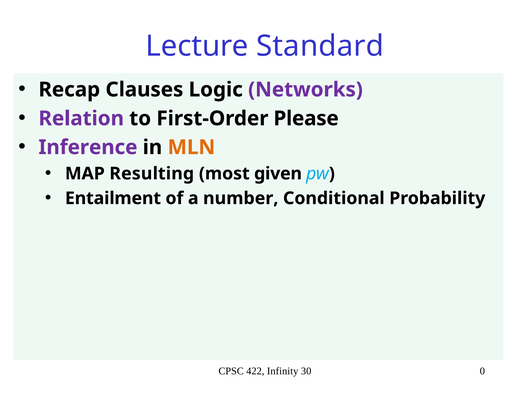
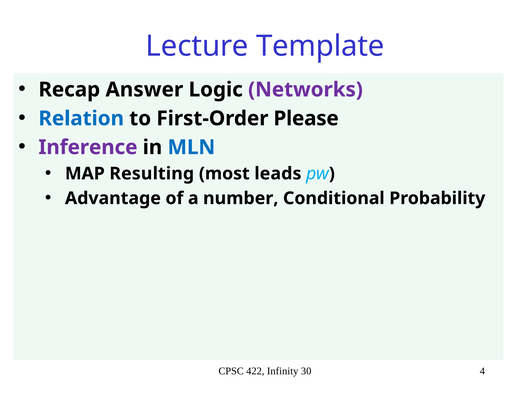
Standard: Standard -> Template (320, 46)
Clauses: Clauses -> Answer (144, 90)
Relation colour: purple -> blue (81, 119)
MLN colour: orange -> blue (191, 148)
given: given -> leads (278, 174)
Entailment: Entailment -> Advantage (113, 199)
0: 0 -> 4 (482, 372)
